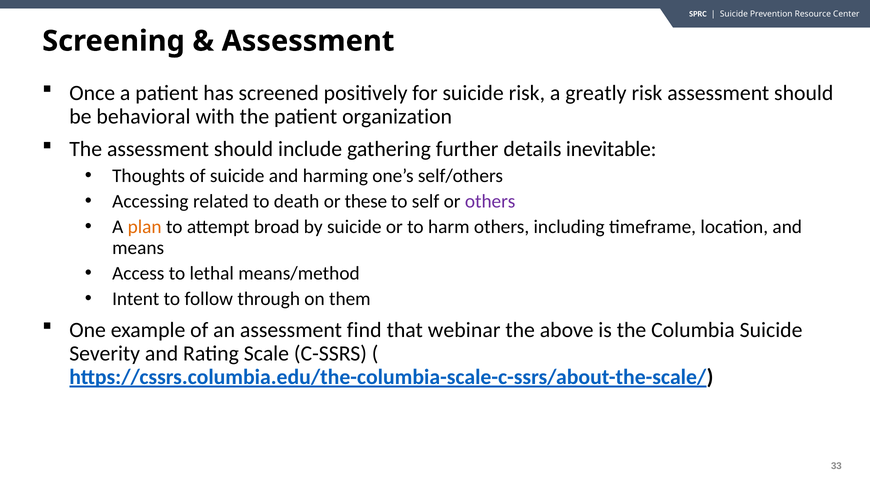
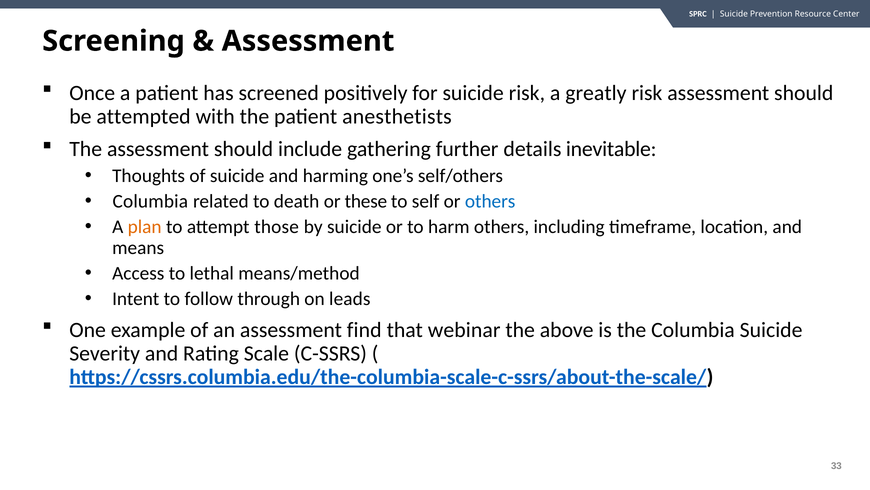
behavioral: behavioral -> attempted (144, 116)
organization: organization -> anesthetists (397, 116)
Accessing: Accessing -> Columbia (150, 201)
others colour: purple -> blue (490, 201)
broad: broad -> those (277, 226)
them: them -> leads (350, 298)
